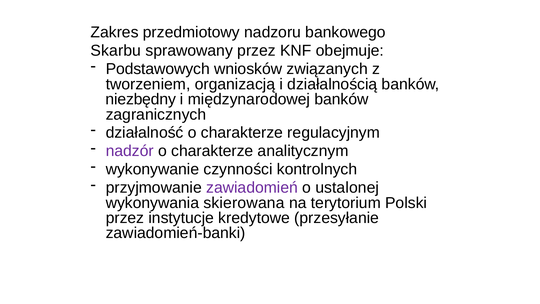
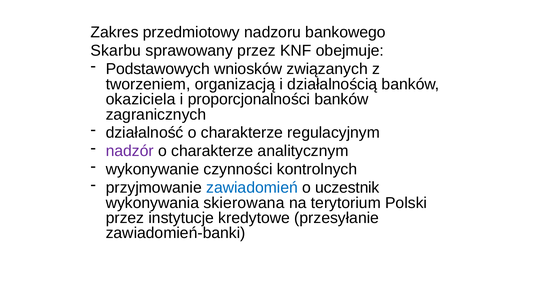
niezbędny: niezbędny -> okaziciela (141, 99)
międzynarodowej: międzynarodowej -> proporcjonalności (249, 99)
zawiadomień colour: purple -> blue (252, 188)
ustalonej: ustalonej -> uczestnik (347, 188)
